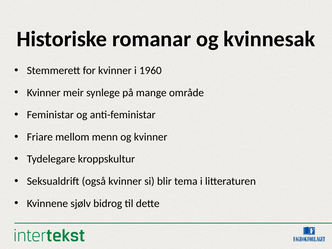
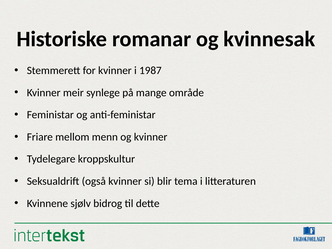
1960: 1960 -> 1987 (150, 71)
